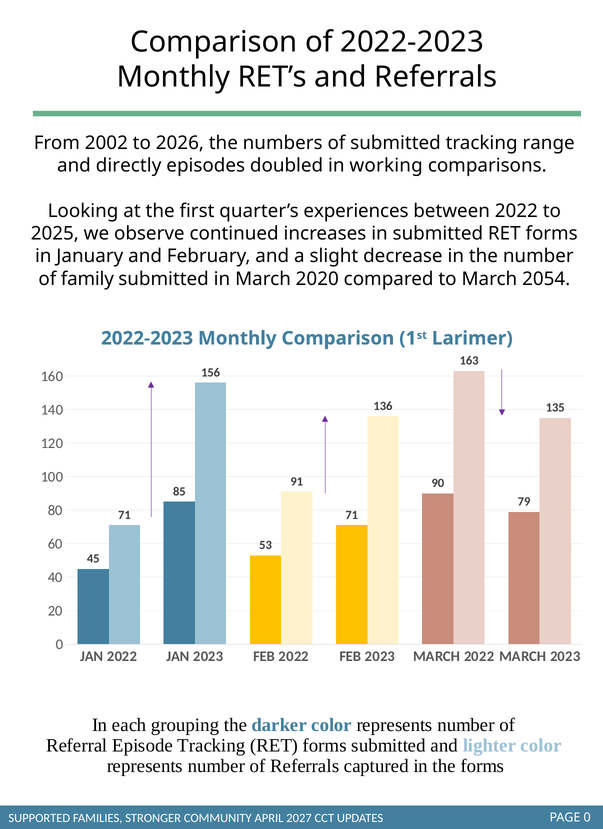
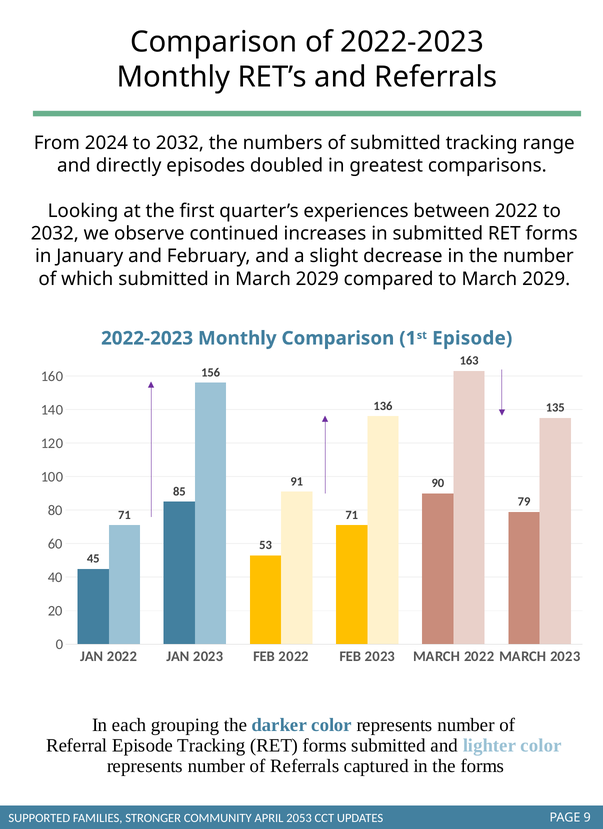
2002: 2002 -> 2024 (106, 143)
2026: 2026 -> 2032 (180, 143)
working: working -> greatest (386, 166)
2025: 2025 -> 2032 (55, 234)
family: family -> which (87, 279)
in March 2020: 2020 -> 2029 (317, 279)
to March 2054: 2054 -> 2029 (546, 279)
1st Larimer: Larimer -> Episode (472, 338)
2027: 2027 -> 2053 (299, 818)
PAGE 0: 0 -> 9 (587, 818)
